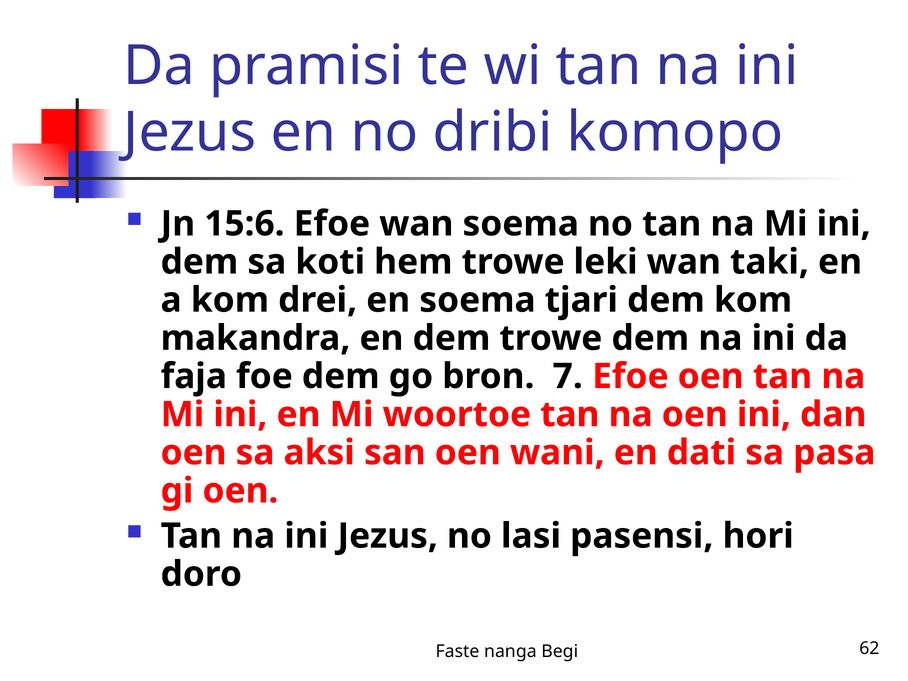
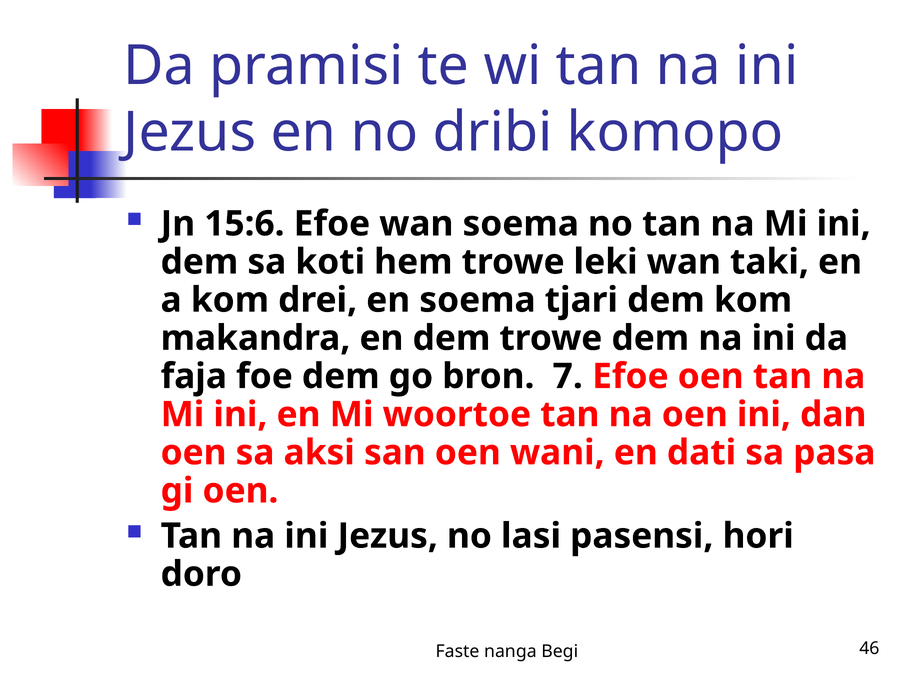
62: 62 -> 46 (869, 649)
